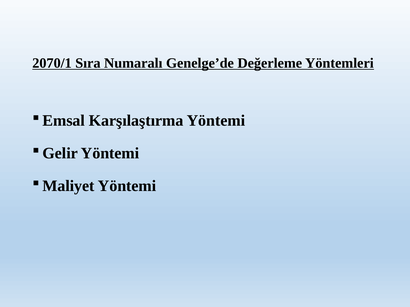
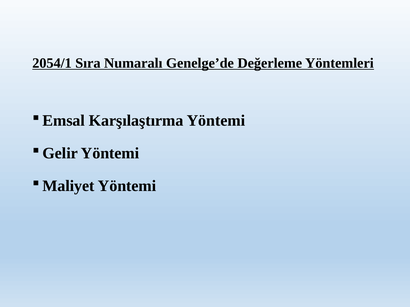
2070/1: 2070/1 -> 2054/1 (52, 63)
